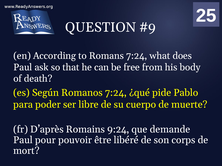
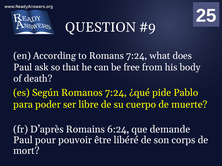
9:24: 9:24 -> 6:24 (118, 130)
